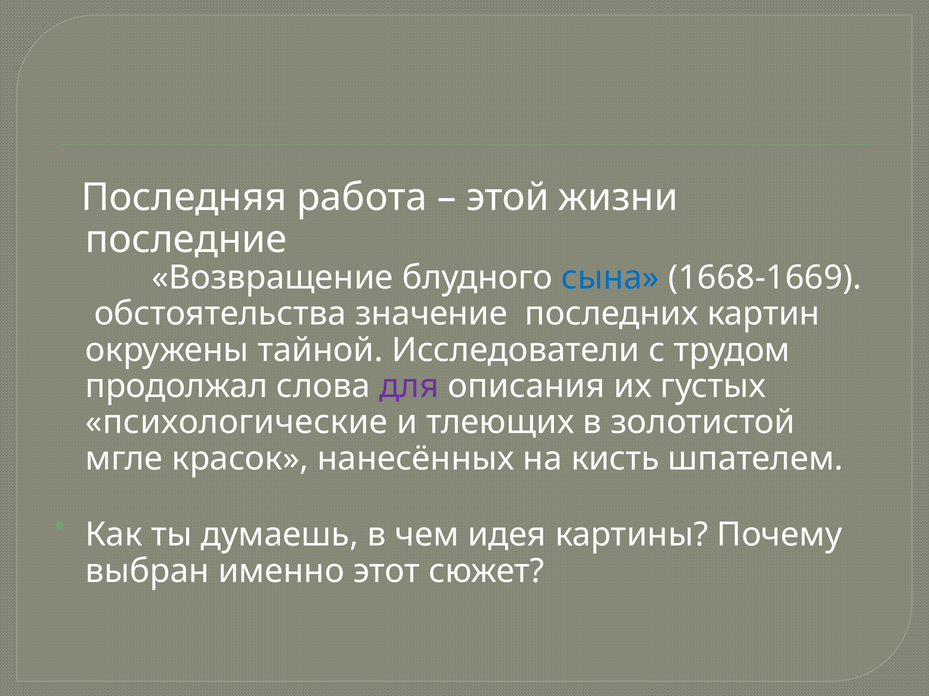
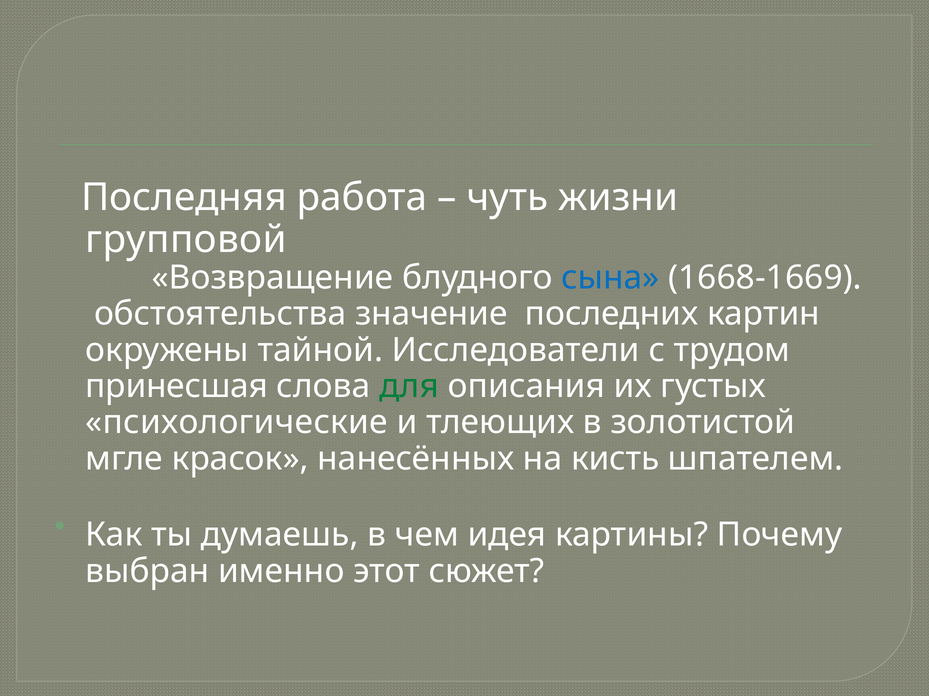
этой: этой -> чуть (507, 198)
последние: последние -> групповой (186, 240)
продолжал: продолжал -> принесшая (177, 387)
для colour: purple -> green (409, 387)
